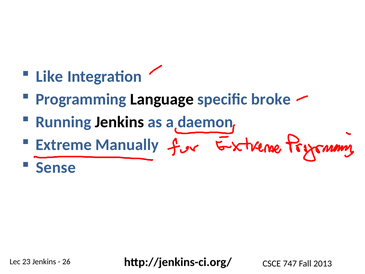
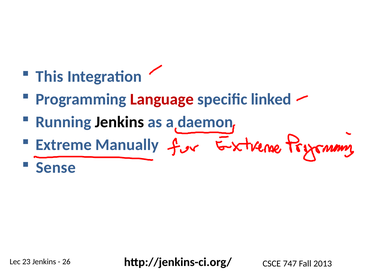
Like: Like -> This (50, 77)
Language colour: black -> red (162, 99)
broke: broke -> linked (271, 99)
